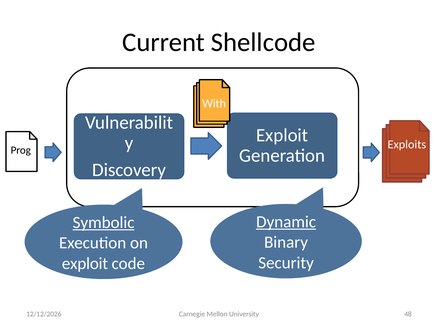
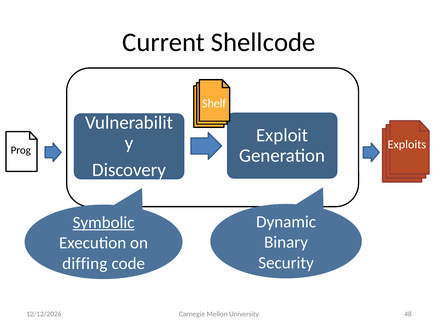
With: With -> Shelf (214, 103)
Dynamic underline: present -> none (286, 222)
exploit: exploit -> diffing (85, 263)
